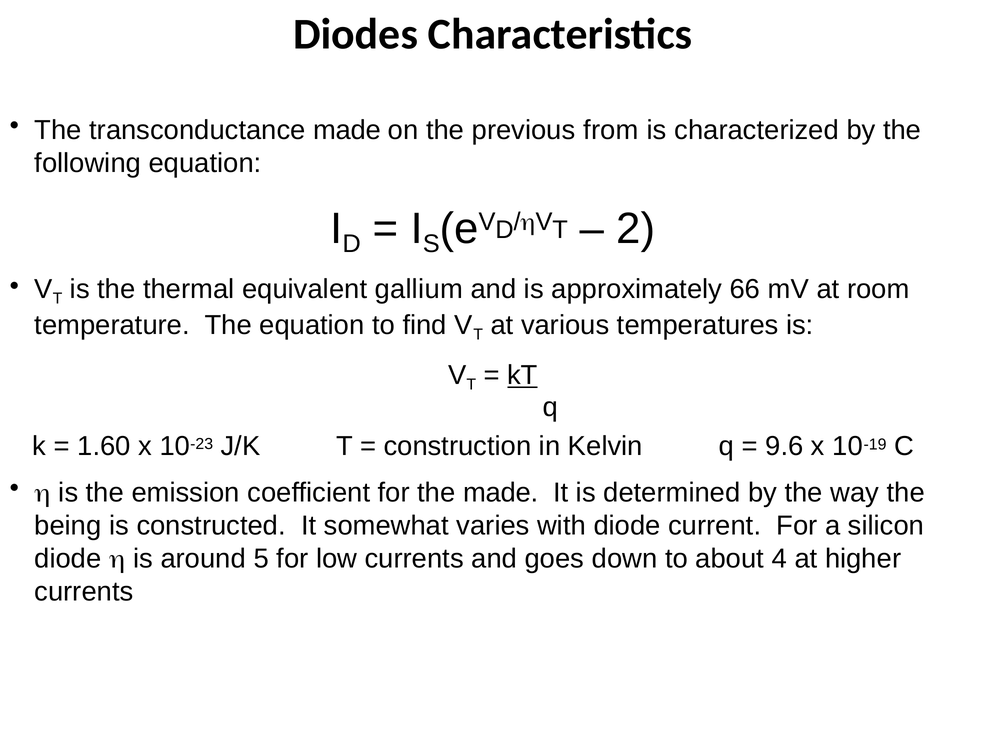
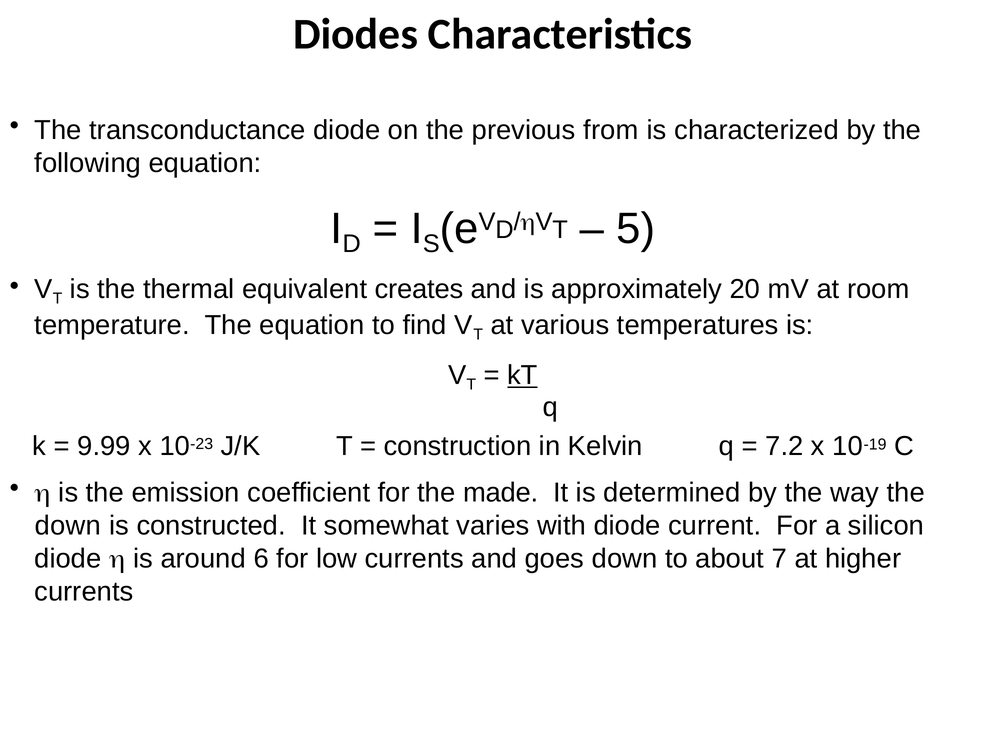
transconductance made: made -> diode (347, 130)
2: 2 -> 5 (636, 229)
gallium: gallium -> creates (419, 289)
66: 66 -> 20 (745, 289)
1.60: 1.60 -> 9.99 (104, 446)
9.6: 9.6 -> 7.2 (784, 446)
being: being -> down (68, 525)
5: 5 -> 6 (261, 558)
4: 4 -> 7 (779, 558)
